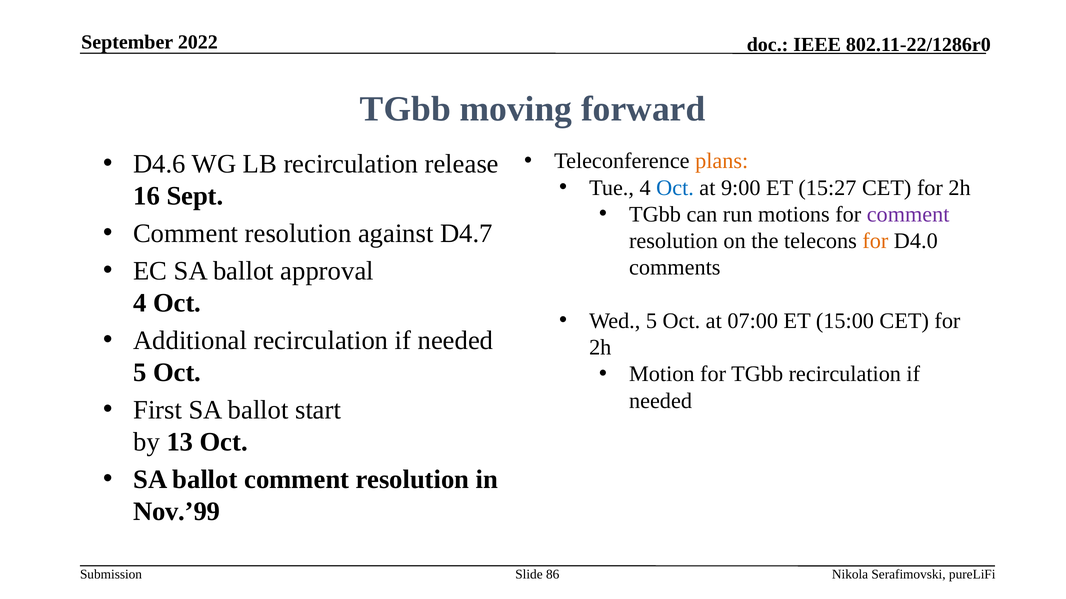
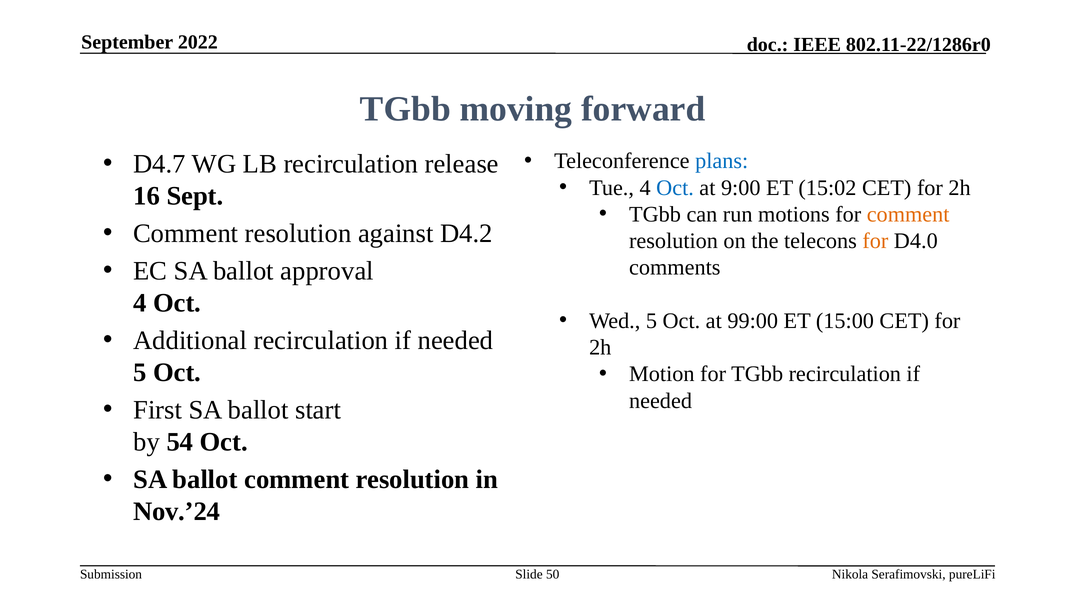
plans colour: orange -> blue (722, 161)
D4.6: D4.6 -> D4.7 (159, 164)
15:27: 15:27 -> 15:02 (827, 188)
comment colour: purple -> orange (908, 215)
D4.7: D4.7 -> D4.2 (466, 234)
07:00: 07:00 -> 99:00 (753, 321)
13: 13 -> 54 (180, 442)
Nov.’99: Nov.’99 -> Nov.’24 (177, 512)
86: 86 -> 50 (553, 575)
